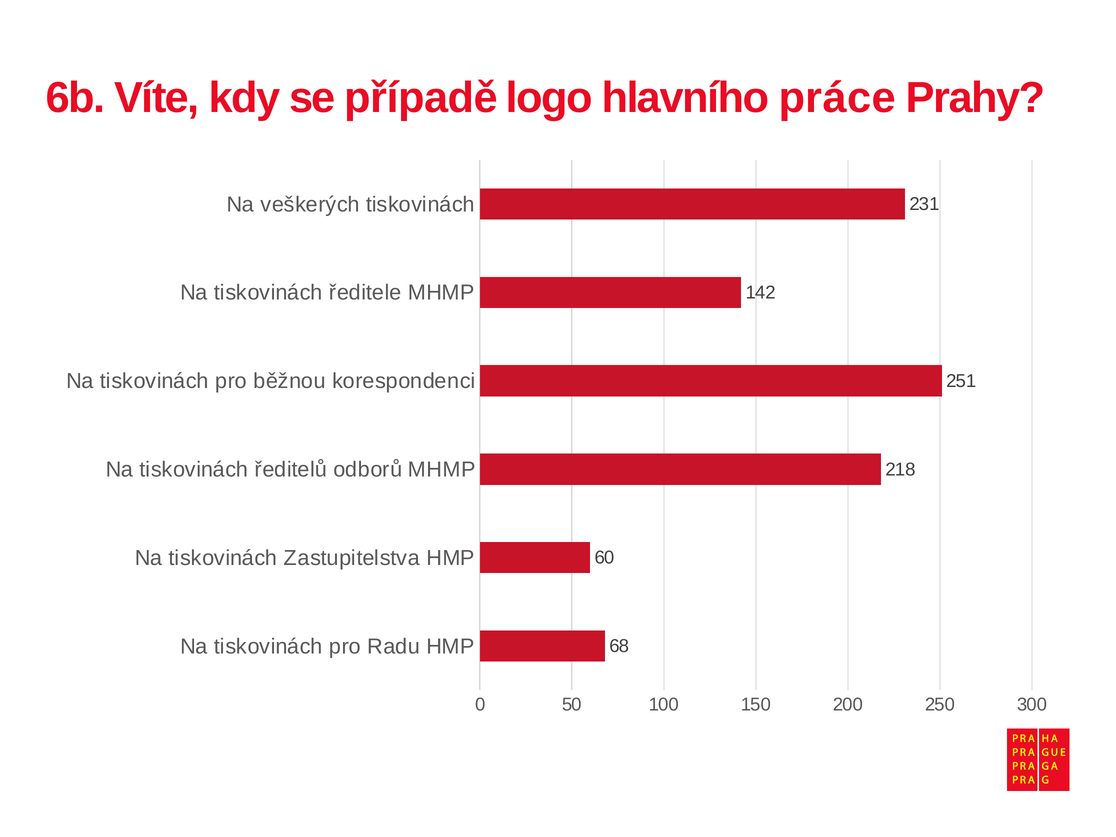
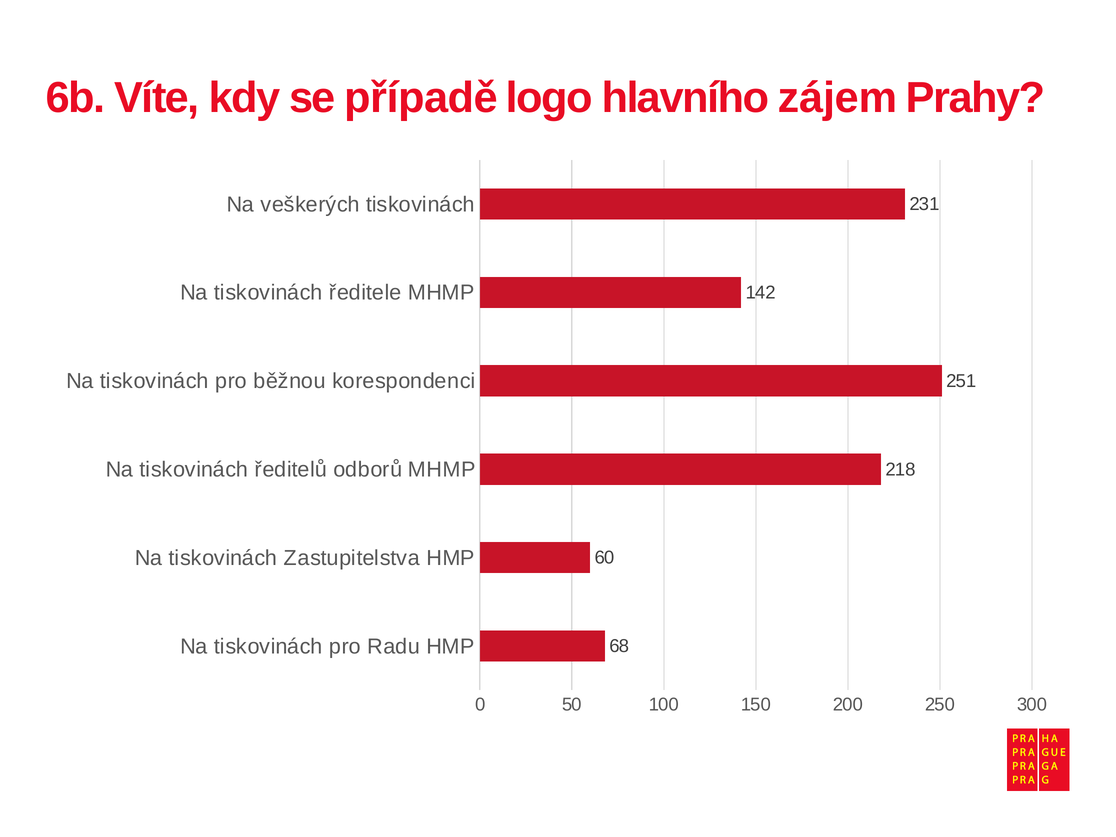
práce: práce -> zájem (838, 98)
